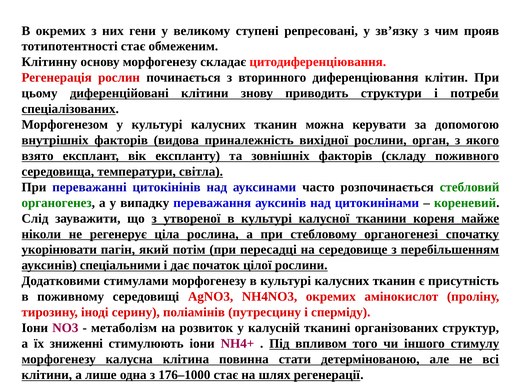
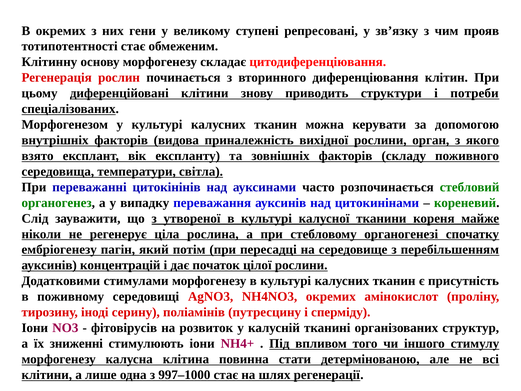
укорінювати: укорінювати -> ембріогенезу (59, 250)
спеціальними: спеціальними -> концентрацій (120, 265)
метаболізм: метаболізм -> фітовірусів (124, 328)
176–1000: 176–1000 -> 997–1000 (184, 375)
